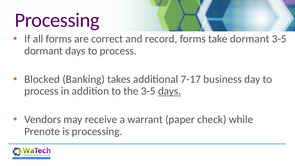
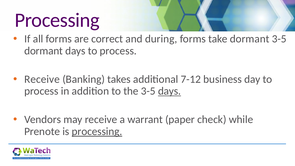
record: record -> during (161, 39)
Blocked: Blocked -> Receive (42, 79)
7-17: 7-17 -> 7-12 (191, 79)
processing underline: none -> present (97, 131)
